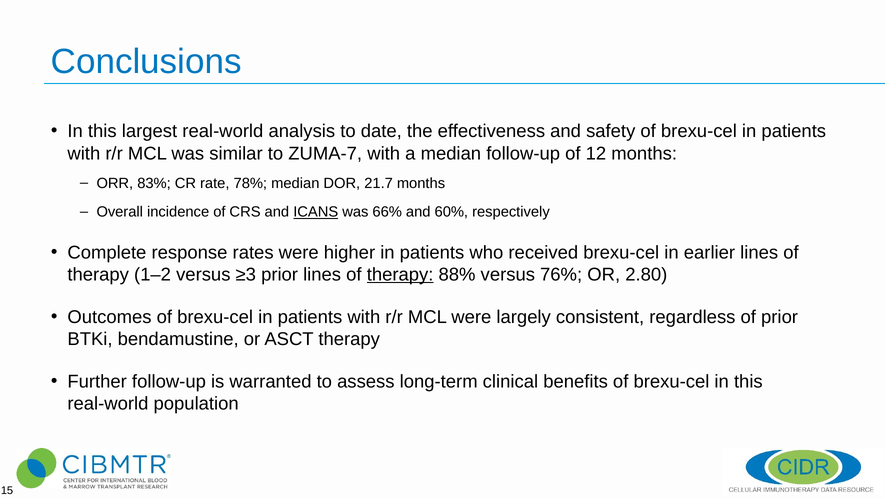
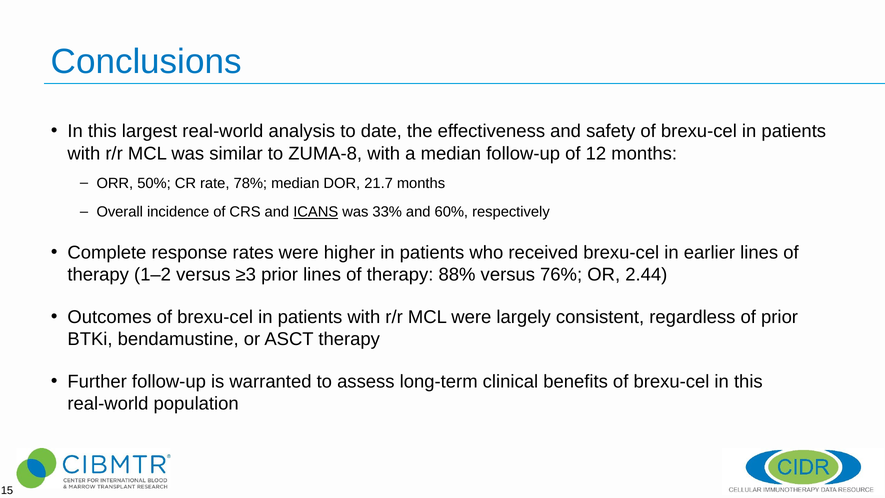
ZUMA-7: ZUMA-7 -> ZUMA-8 (325, 153)
83%: 83% -> 50% (154, 183)
66%: 66% -> 33% (387, 212)
therapy underline: present -> none (400, 275)
2.80: 2.80 -> 2.44 (646, 275)
